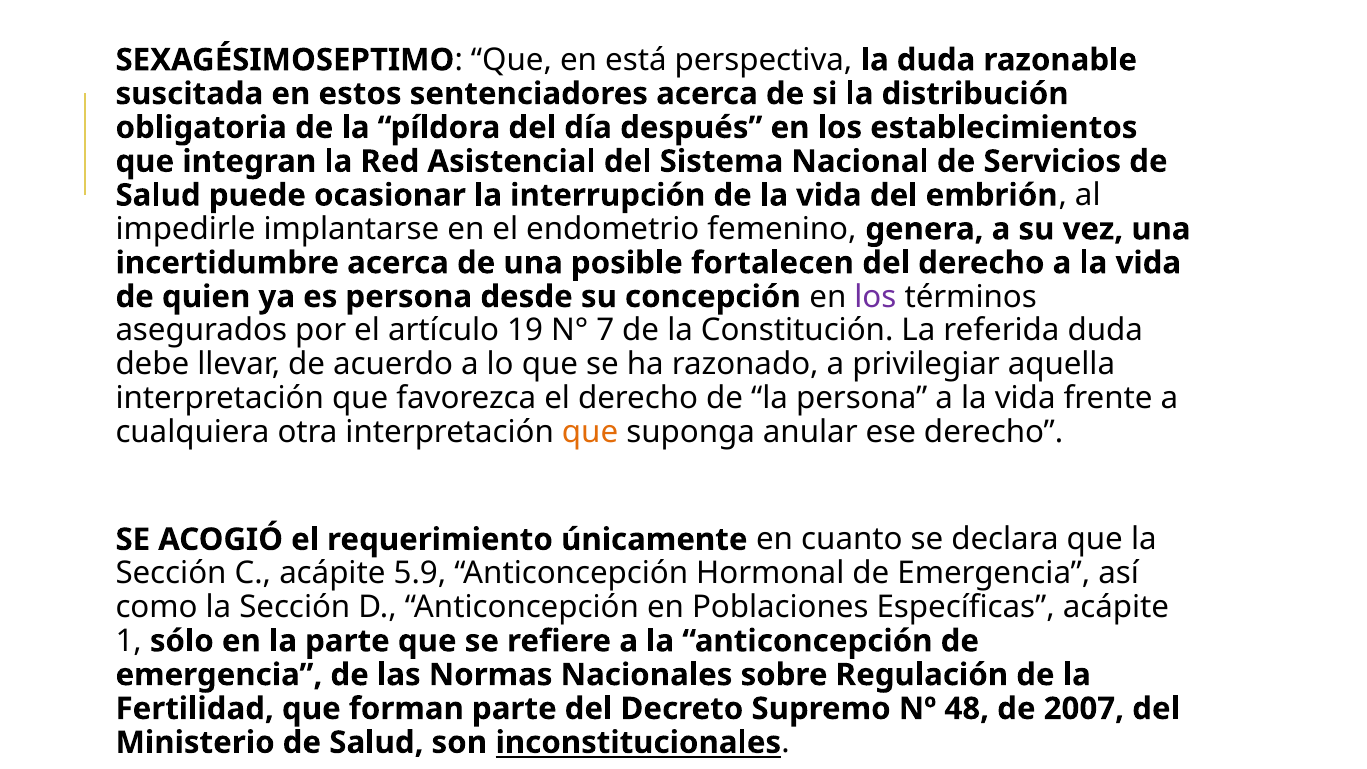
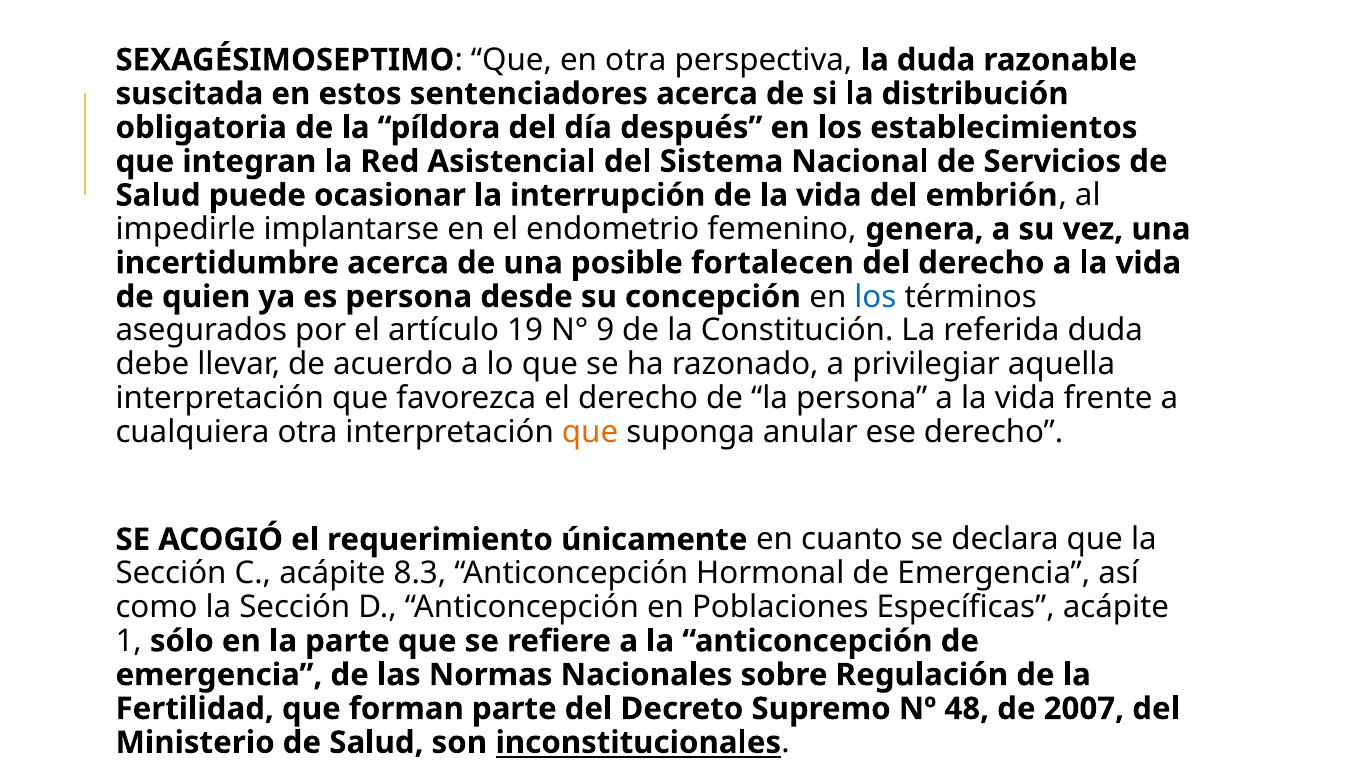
en está: está -> otra (636, 60)
los colour: purple -> blue (875, 297)
7: 7 -> 9 (605, 331)
5.9: 5.9 -> 8.3 (420, 573)
